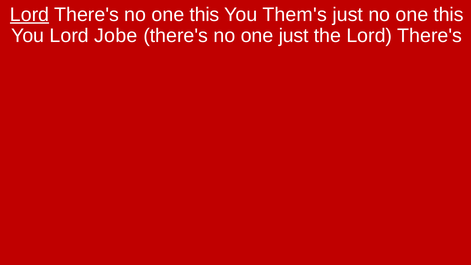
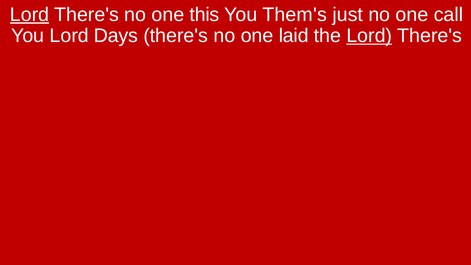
just no one this: this -> call (448, 15)
Jobe: Jobe -> Days (116, 36)
one just: just -> laid (294, 36)
Lord underline: none -> present (369, 36)
